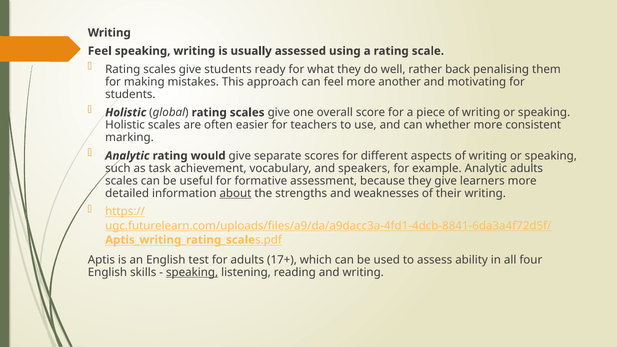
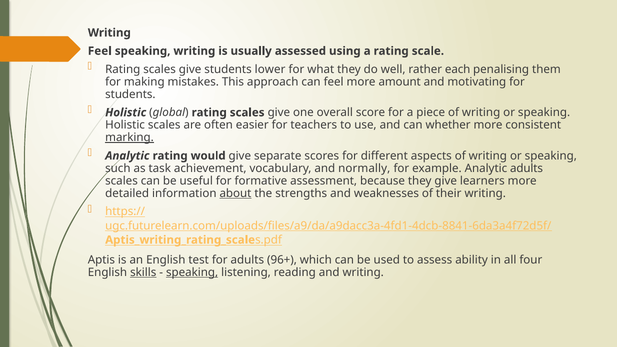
ready: ready -> lower (270, 69)
back: back -> each (458, 69)
another: another -> amount (400, 82)
marking underline: none -> present (129, 138)
speakers: speakers -> normally (364, 168)
17+: 17+ -> 96+ (282, 260)
skills underline: none -> present (143, 272)
